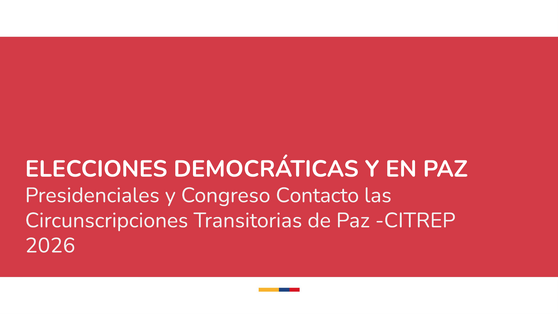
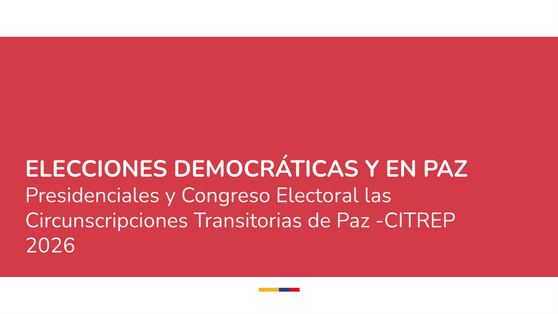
Contacto: Contacto -> Electoral (317, 195)
